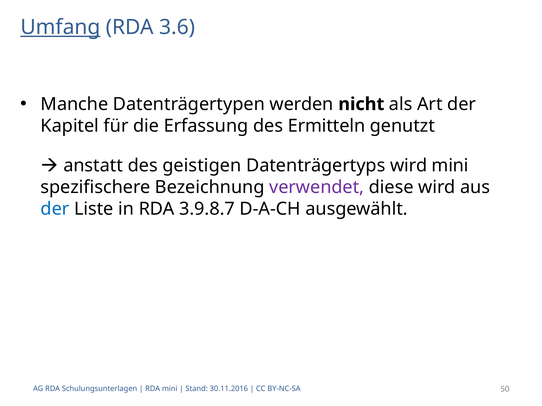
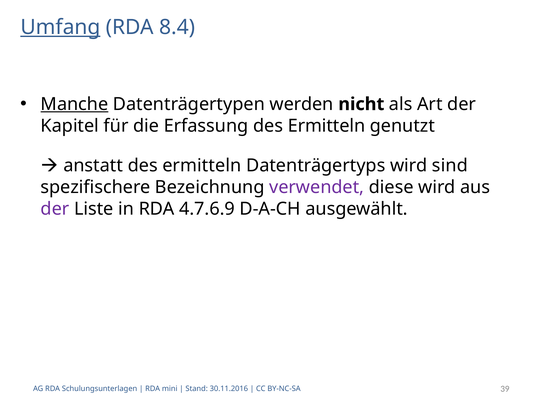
3.6: 3.6 -> 8.4 (177, 27)
Manche underline: none -> present (74, 104)
anstatt des geistigen: geistigen -> ermitteln (202, 166)
wird mini: mini -> sind (450, 166)
der colour: blue -> purple (55, 209)
3.9.8.7: 3.9.8.7 -> 4.7.6.9 (207, 209)
50: 50 -> 39 (505, 389)
